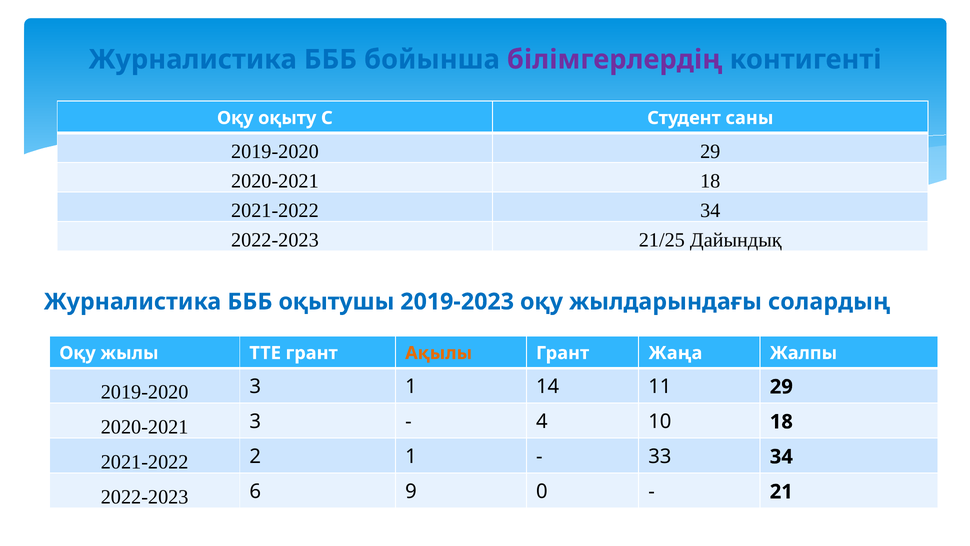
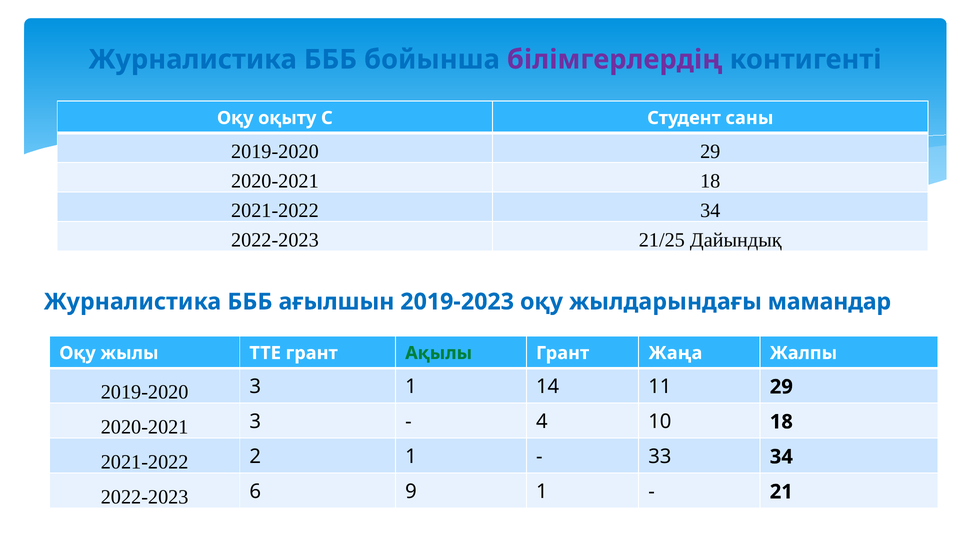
оқытушы: оқытушы -> ағылшын (336, 302)
солардың: солардың -> мамандар (829, 302)
Ақылы colour: orange -> green (439, 353)
9 0: 0 -> 1 (542, 491)
